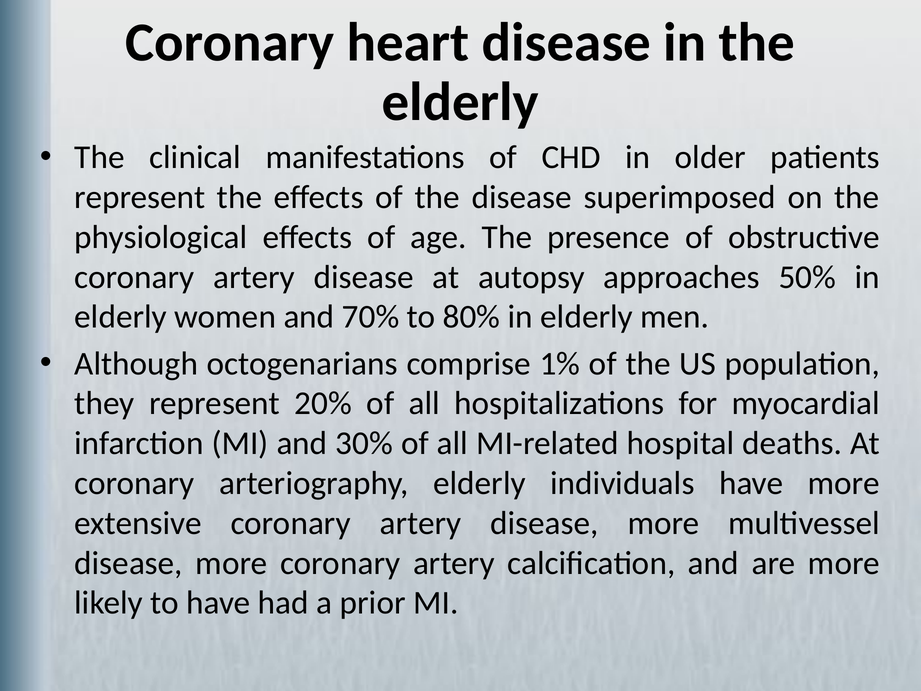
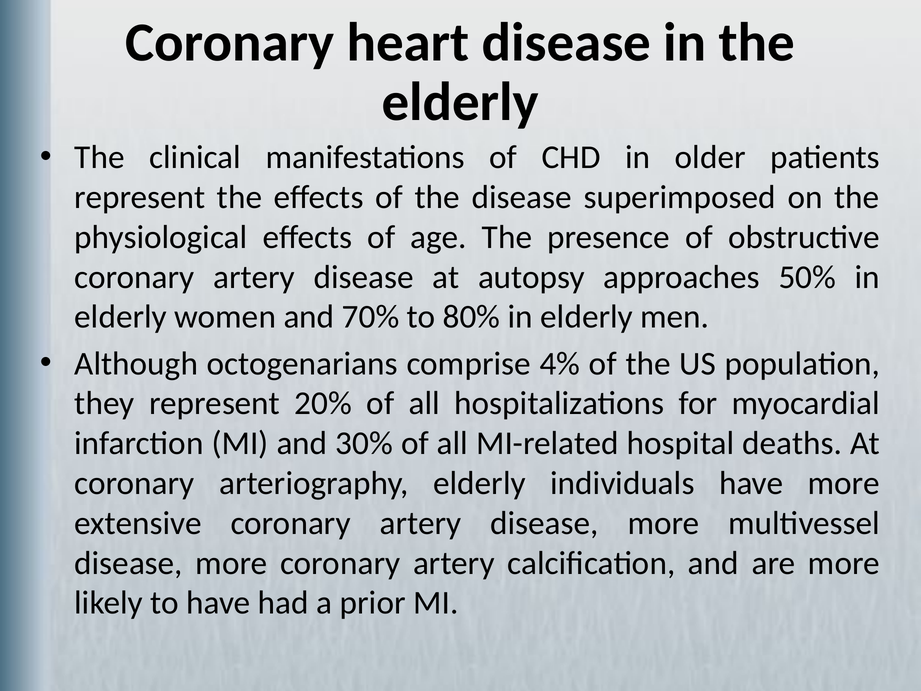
1%: 1% -> 4% (560, 363)
